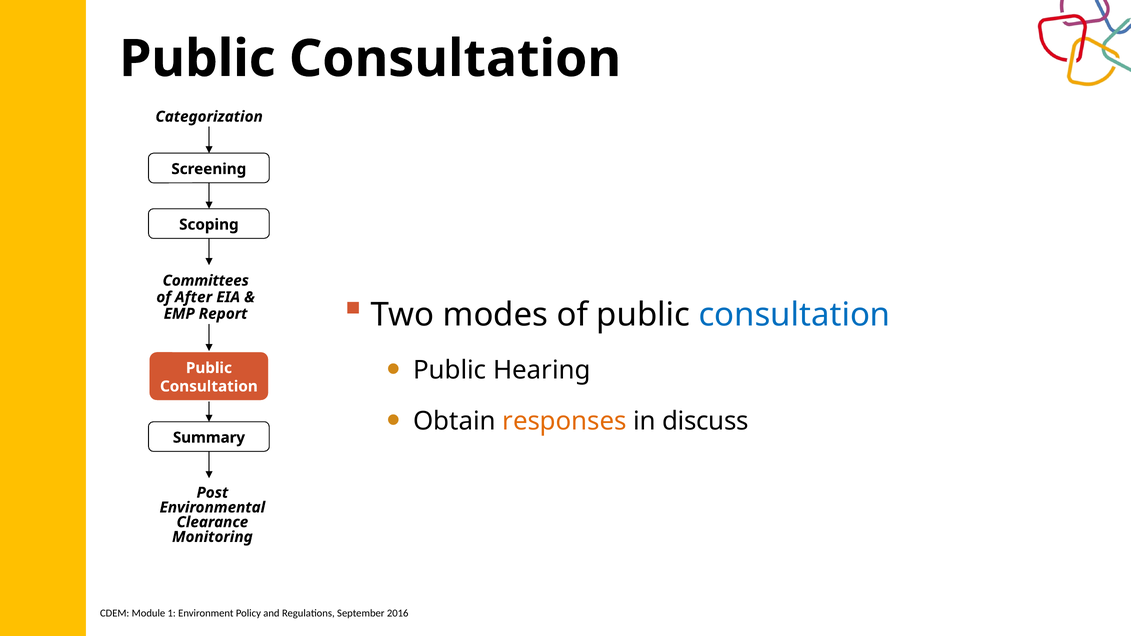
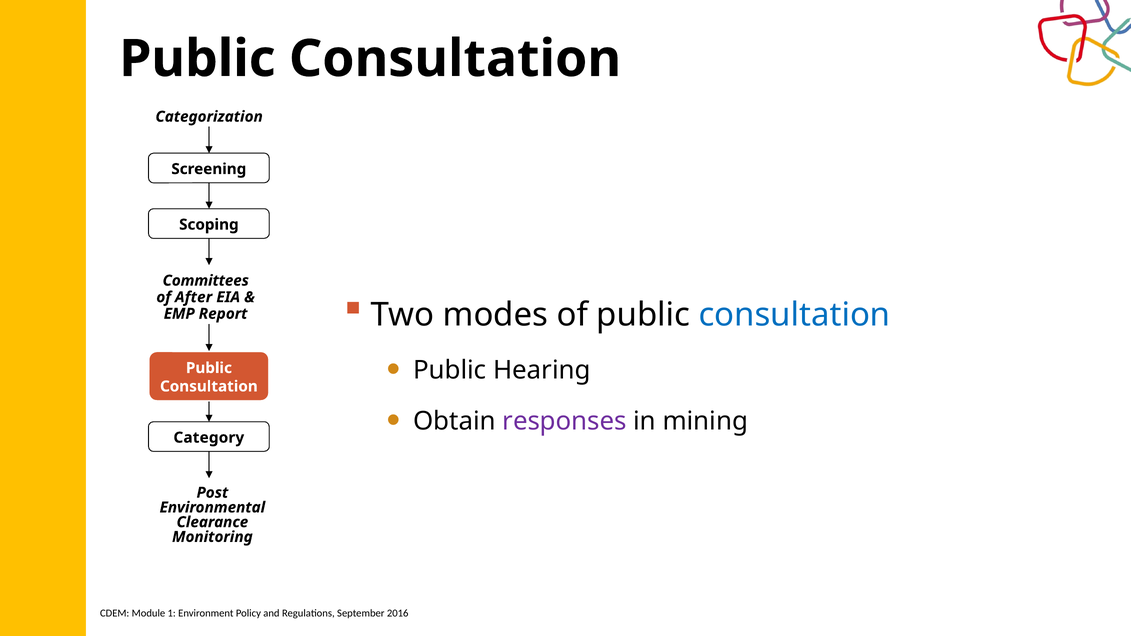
responses colour: orange -> purple (565, 421)
discuss: discuss -> mining (705, 421)
Summary: Summary -> Category (209, 438)
